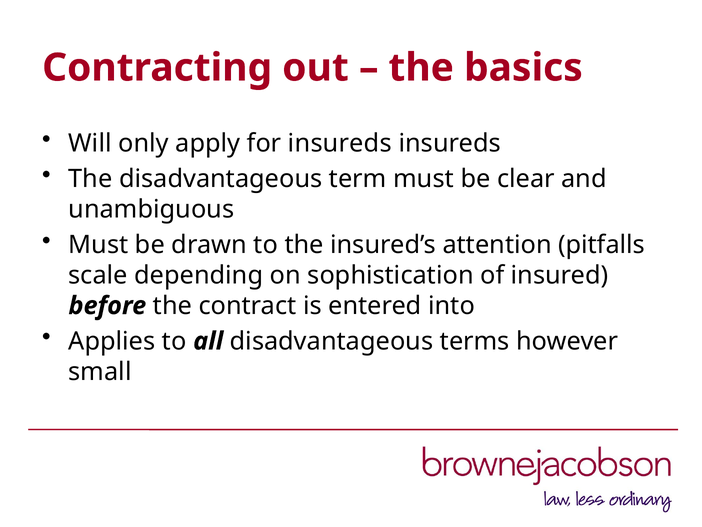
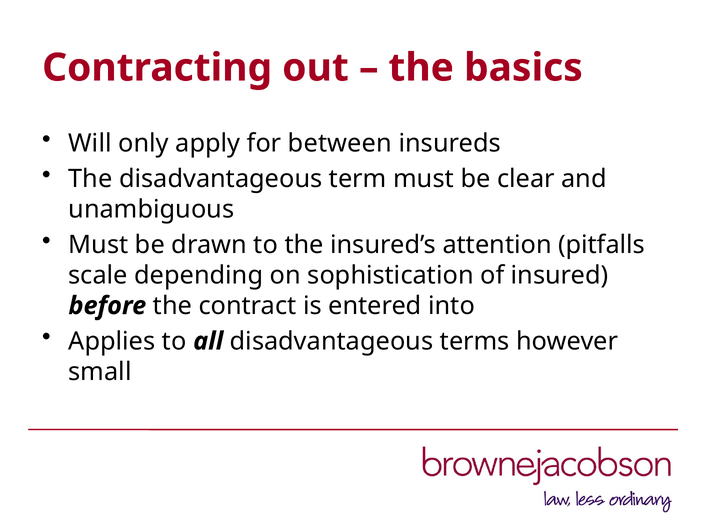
for insureds: insureds -> between (340, 143)
